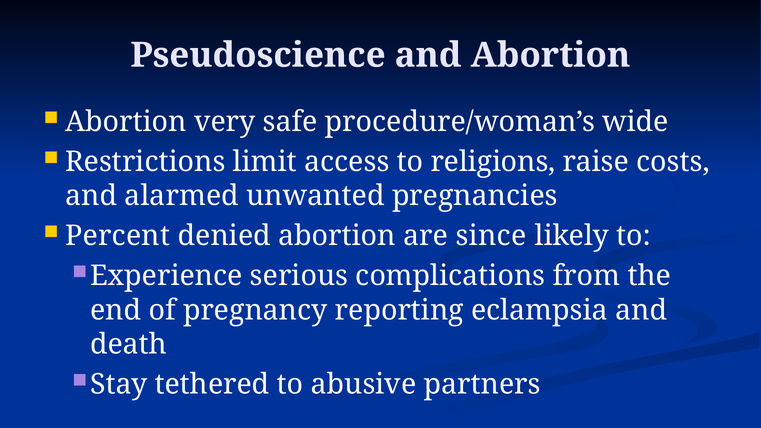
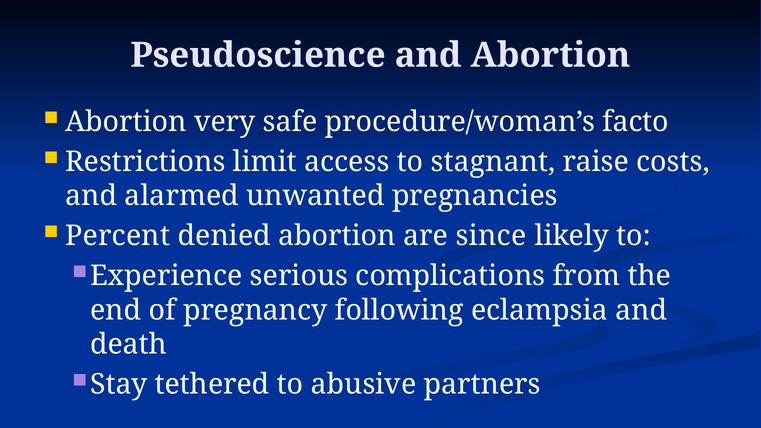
wide: wide -> facto (636, 122)
religions: religions -> stagnant (493, 162)
reporting: reporting -> following (399, 310)
